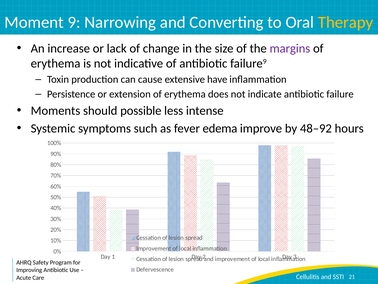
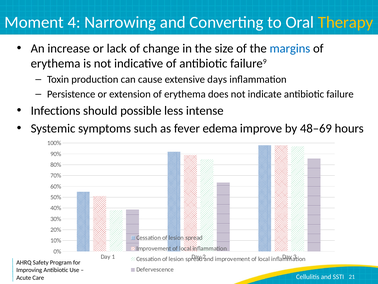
9: 9 -> 4 (74, 22)
margins colour: purple -> blue (290, 48)
have: have -> days (217, 79)
Moments: Moments -> Infections (56, 111)
48–92: 48–92 -> 48–69 (316, 128)
